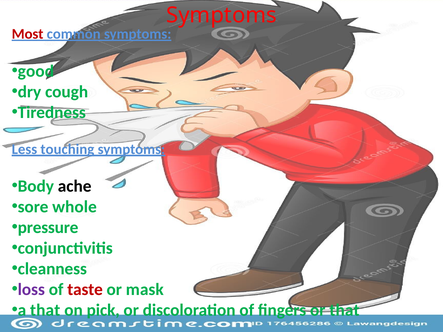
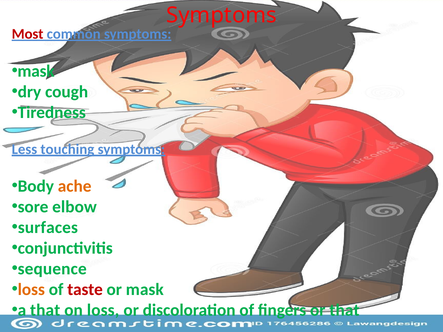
good: good -> mask (36, 71)
ache colour: black -> orange (75, 186)
whole: whole -> elbow (75, 207)
pressure: pressure -> surfaces (48, 228)
cleanness: cleanness -> sequence (52, 269)
loss colour: purple -> orange (31, 290)
on pick: pick -> loss (103, 310)
